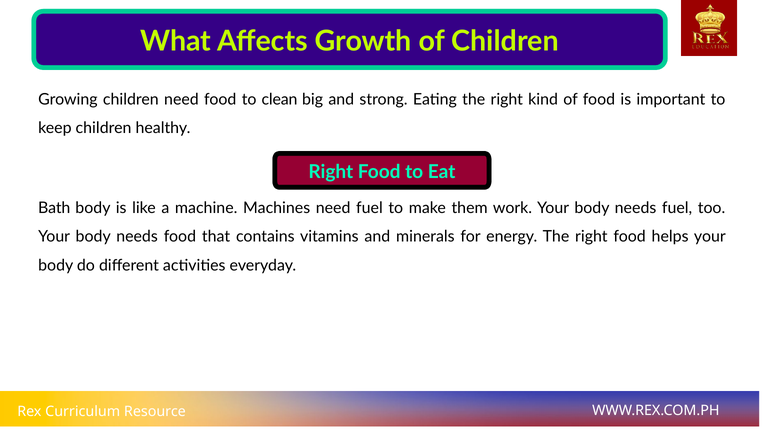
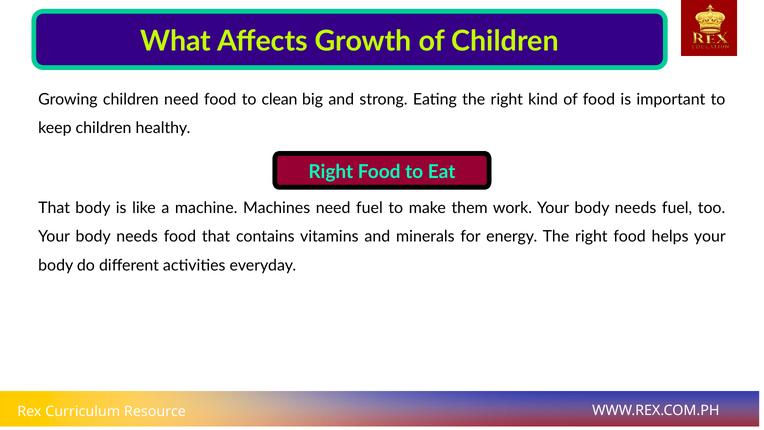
Bath: Bath -> That (54, 208)
